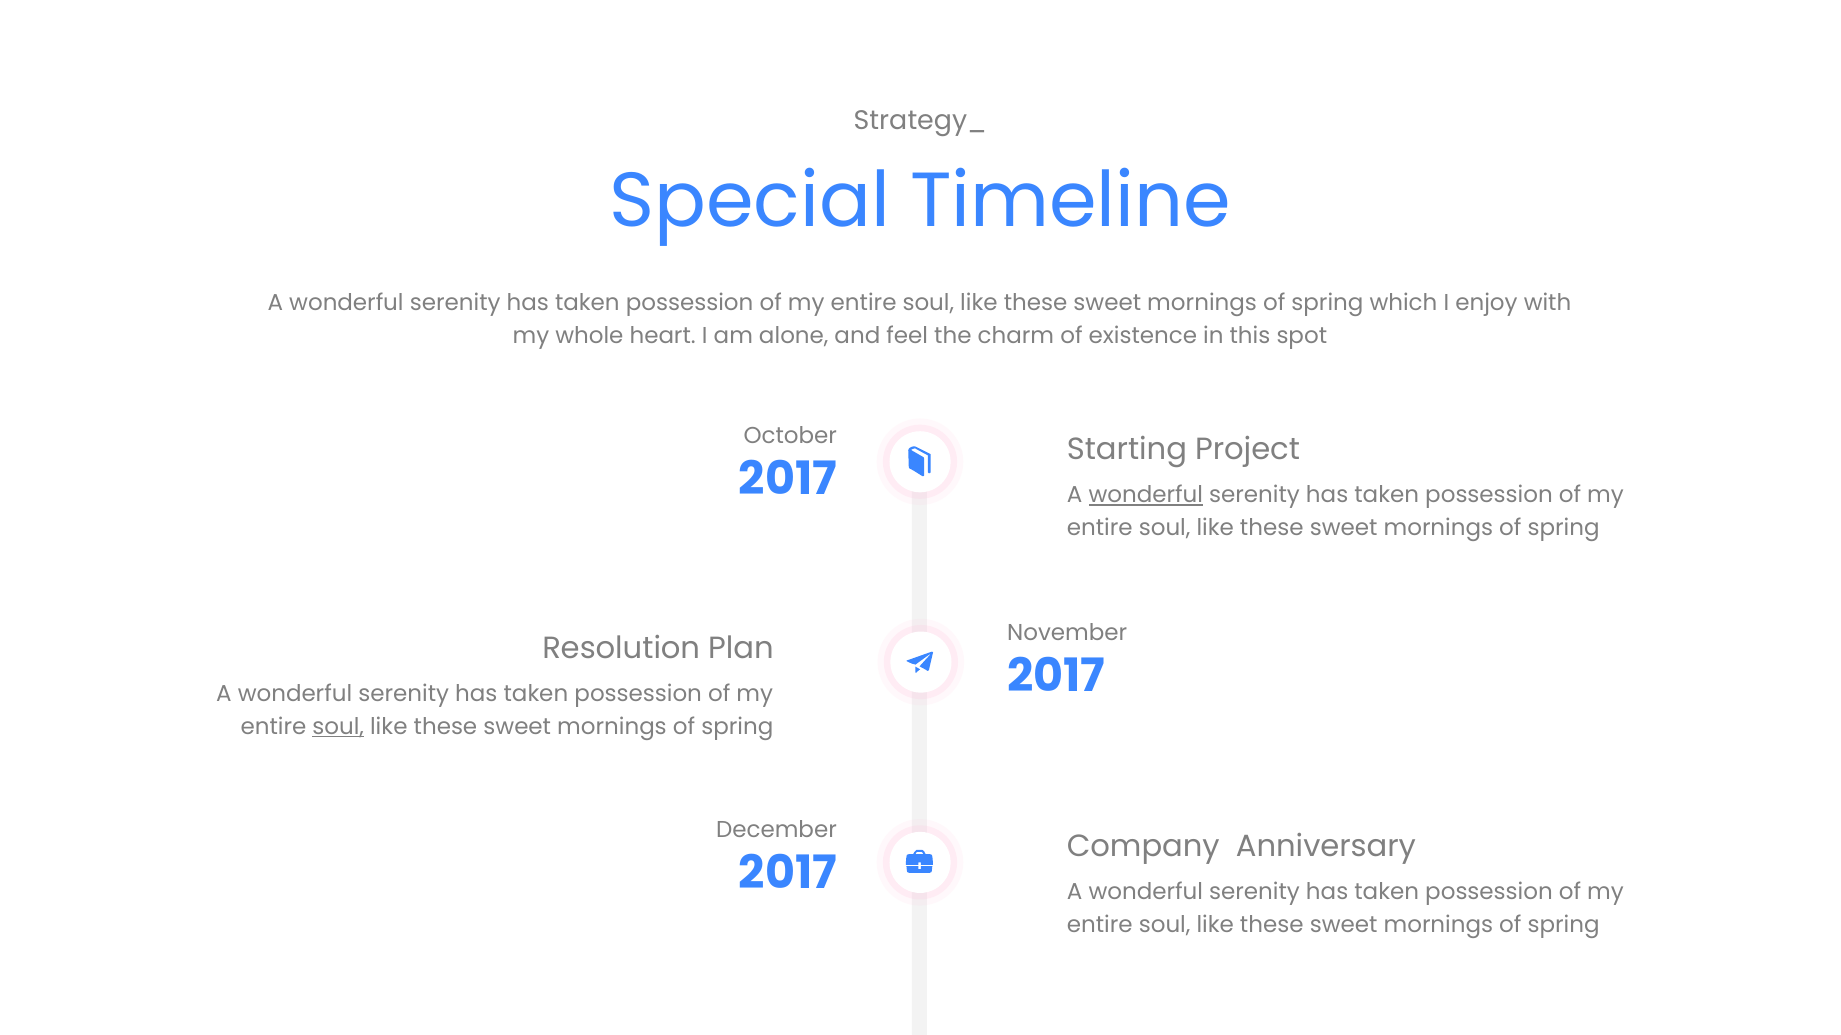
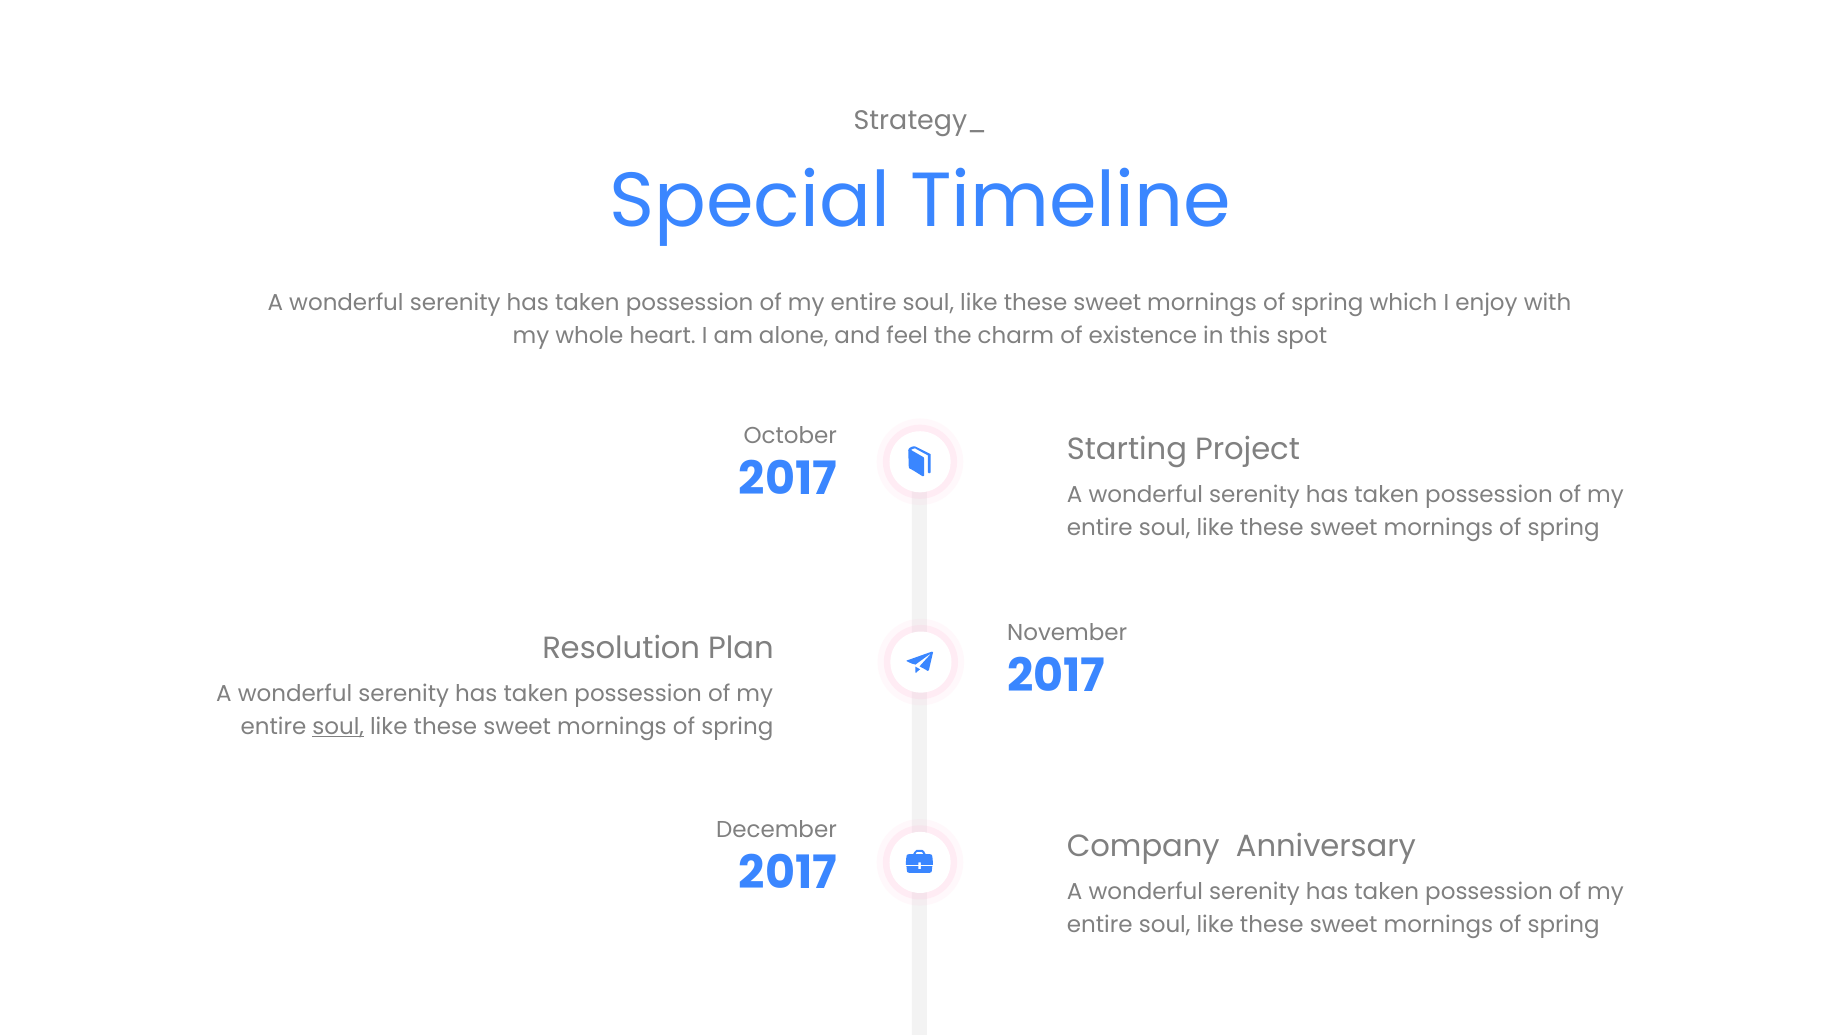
wonderful underline: present -> none (1146, 495)
